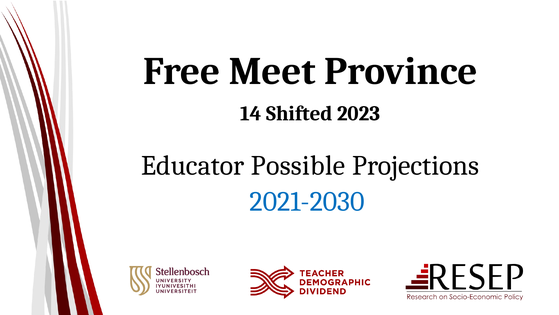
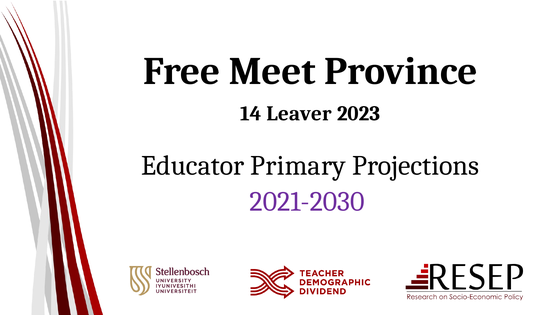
Shifted: Shifted -> Leaver (299, 113)
Possible: Possible -> Primary (298, 165)
2021-2030 colour: blue -> purple (307, 201)
